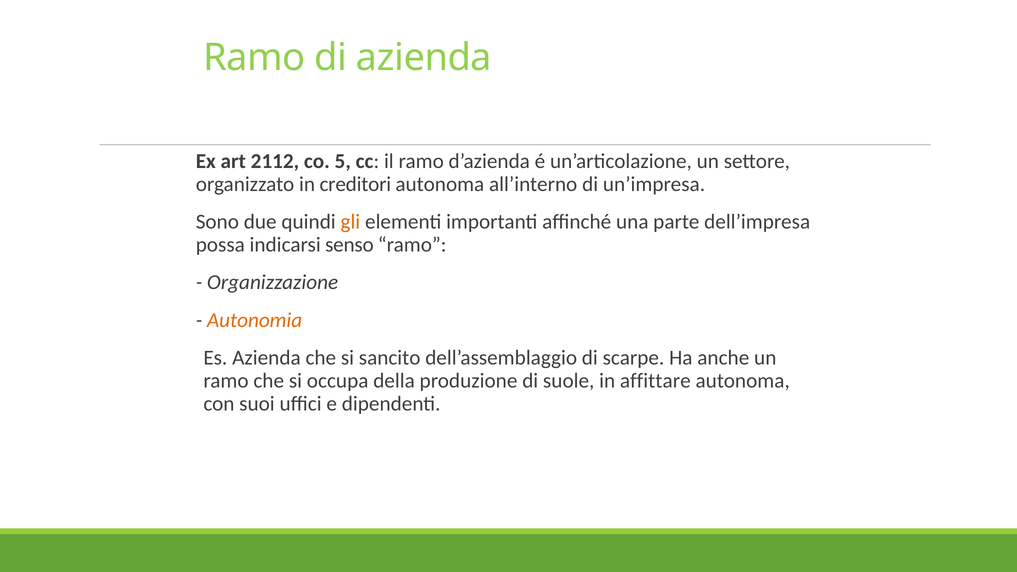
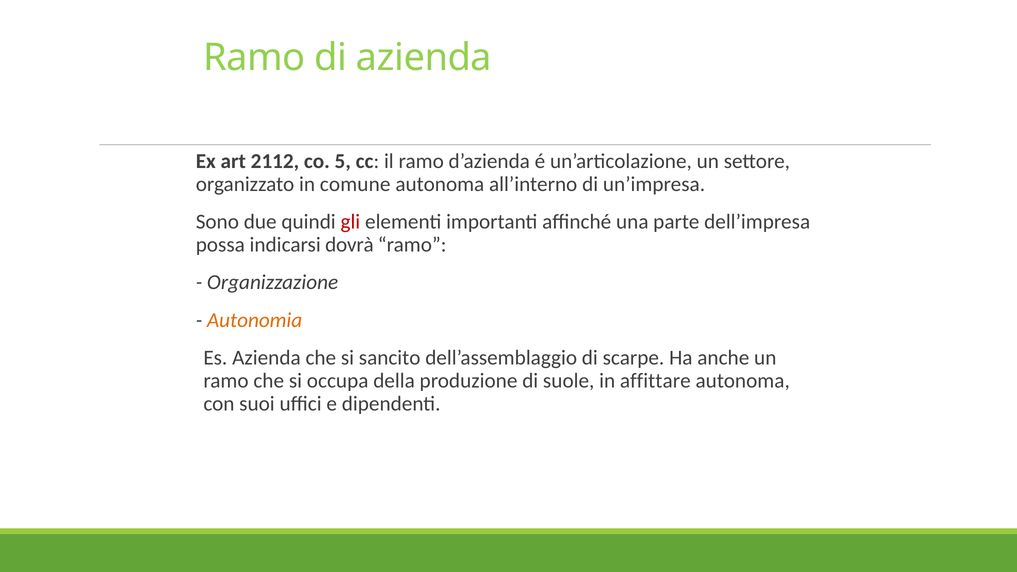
creditori: creditori -> comune (355, 184)
gli colour: orange -> red (350, 222)
senso: senso -> dovrà (349, 245)
